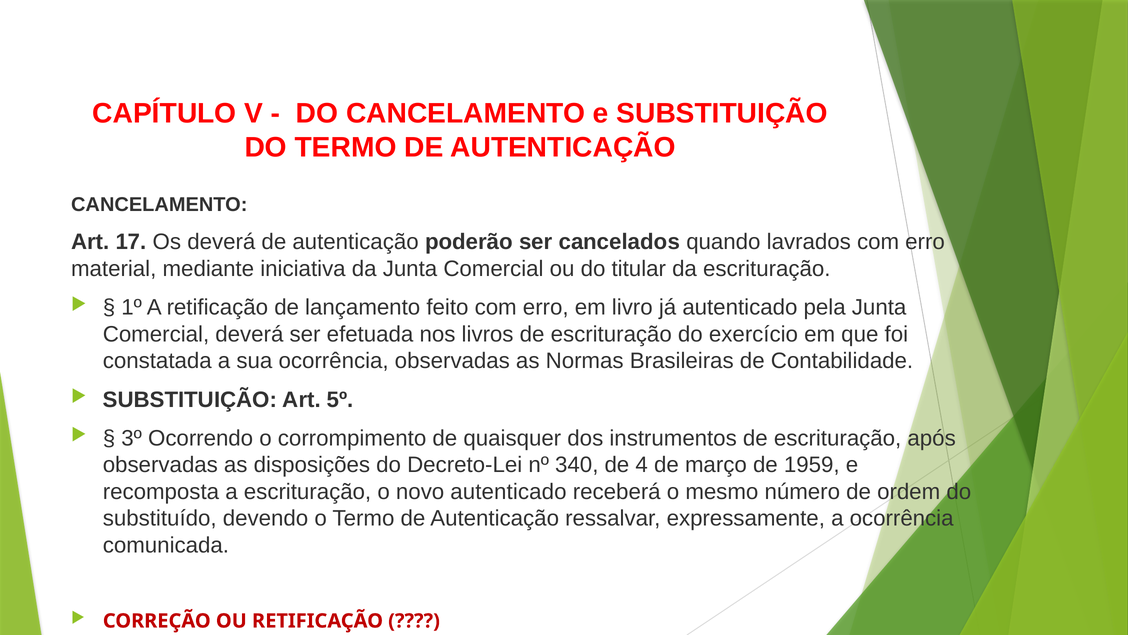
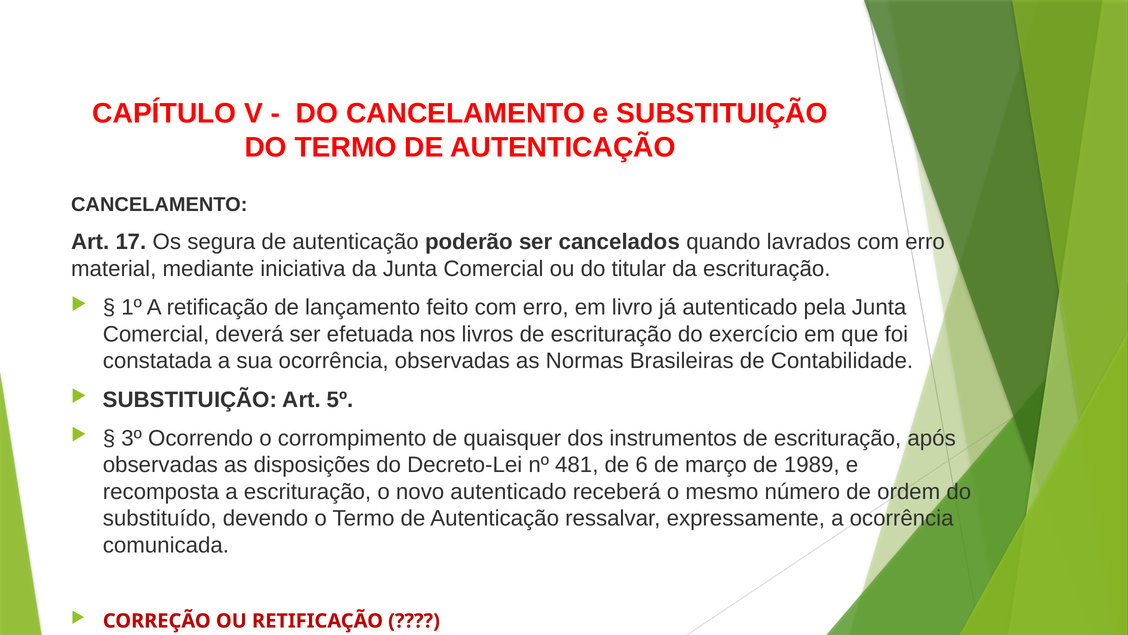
Os deverá: deverá -> segura (221, 242)
340: 340 -> 481 (577, 465)
4: 4 -> 6 (642, 465)
1959: 1959 -> 1989 (812, 465)
